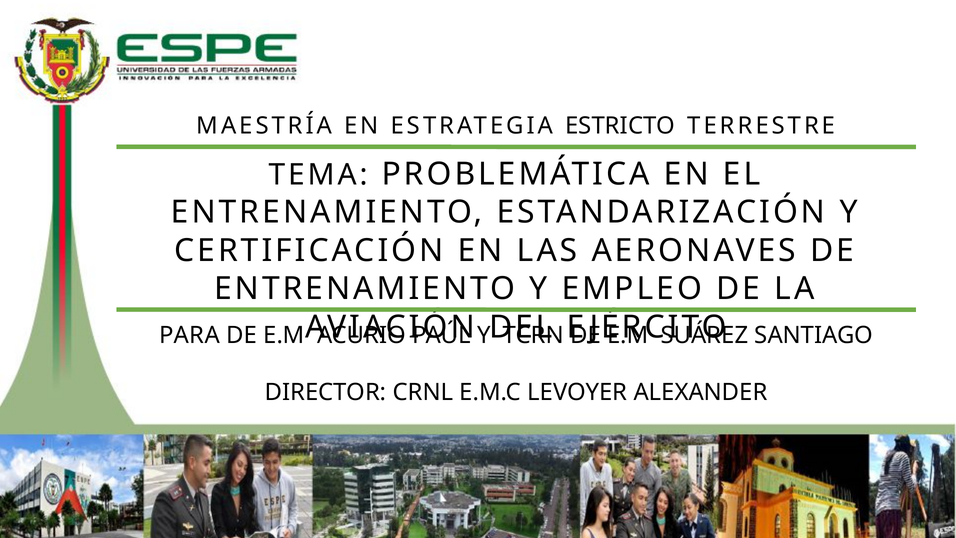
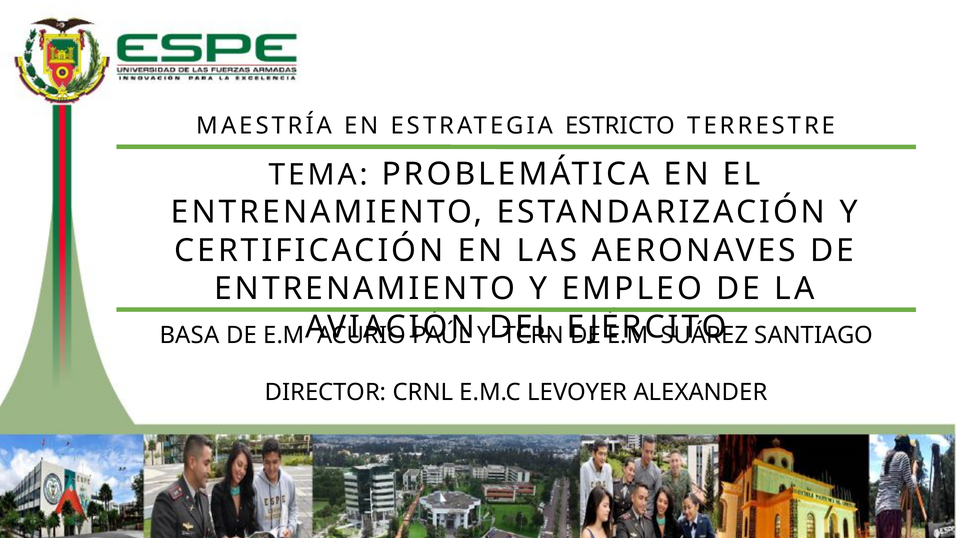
PARA: PARA -> BASA (190, 335)
